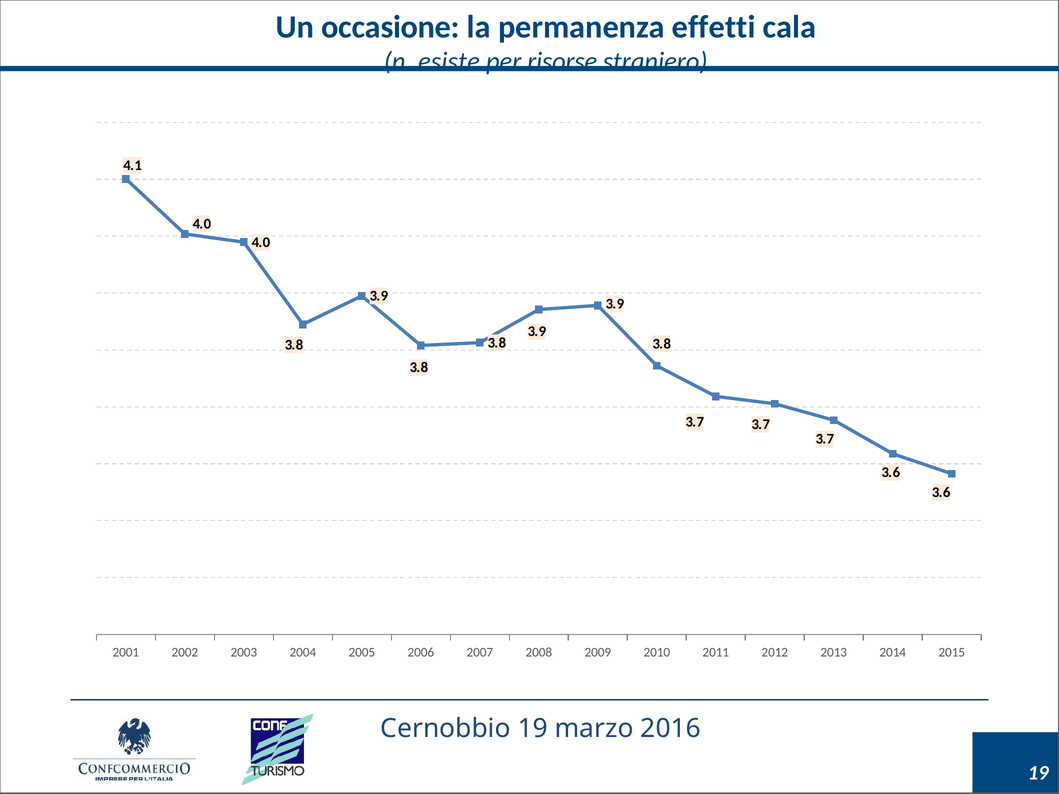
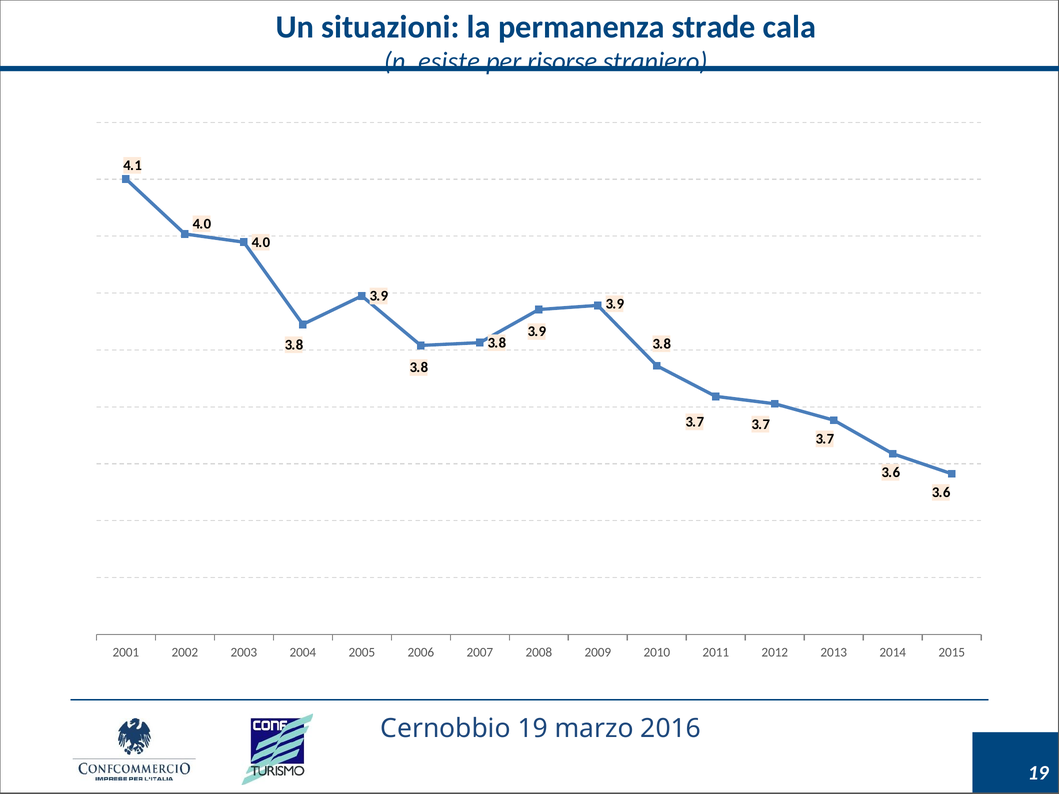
occasione: occasione -> situazioni (390, 27)
effetti: effetti -> strade (714, 27)
